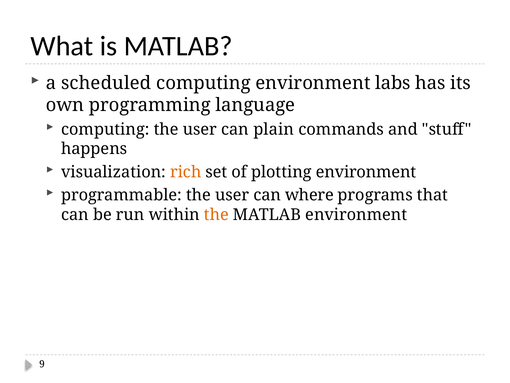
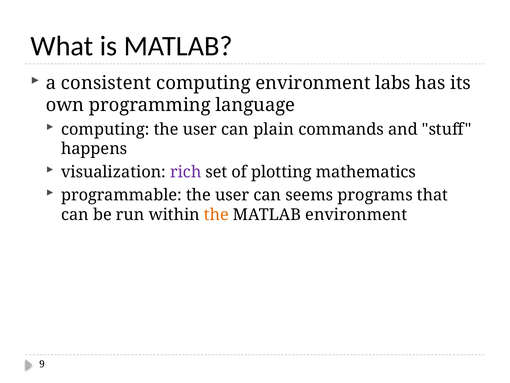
scheduled: scheduled -> consistent (106, 83)
rich colour: orange -> purple (186, 172)
plotting environment: environment -> mathematics (366, 172)
where: where -> seems (309, 195)
